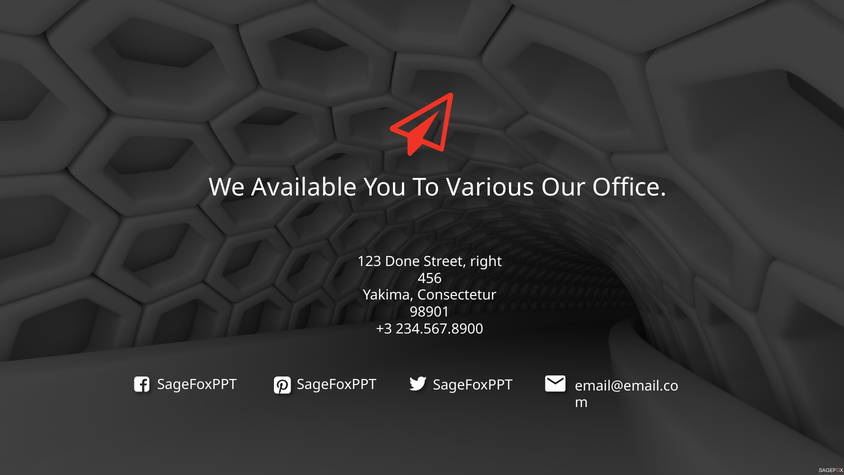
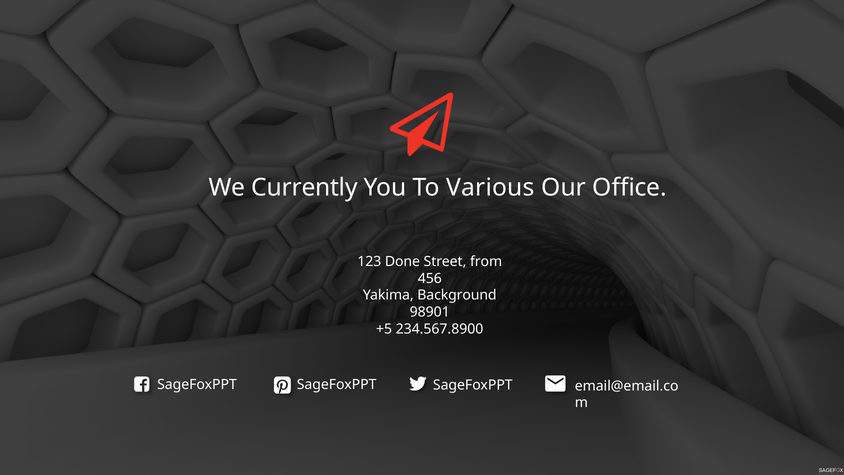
Available: Available -> Currently (305, 188)
right: right -> from (486, 261)
Consectetur: Consectetur -> Background (457, 295)
+3: +3 -> +5 (384, 329)
